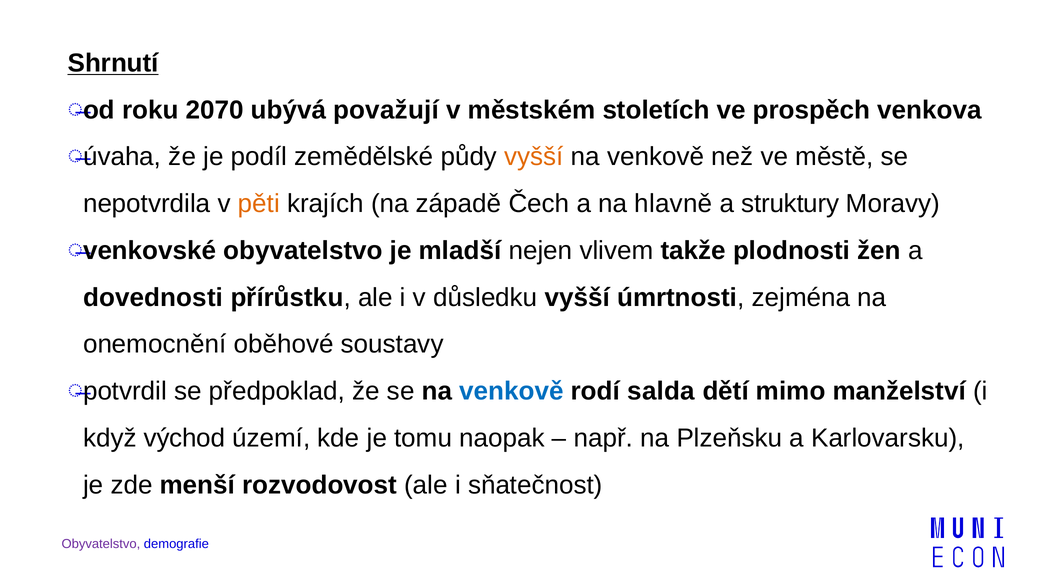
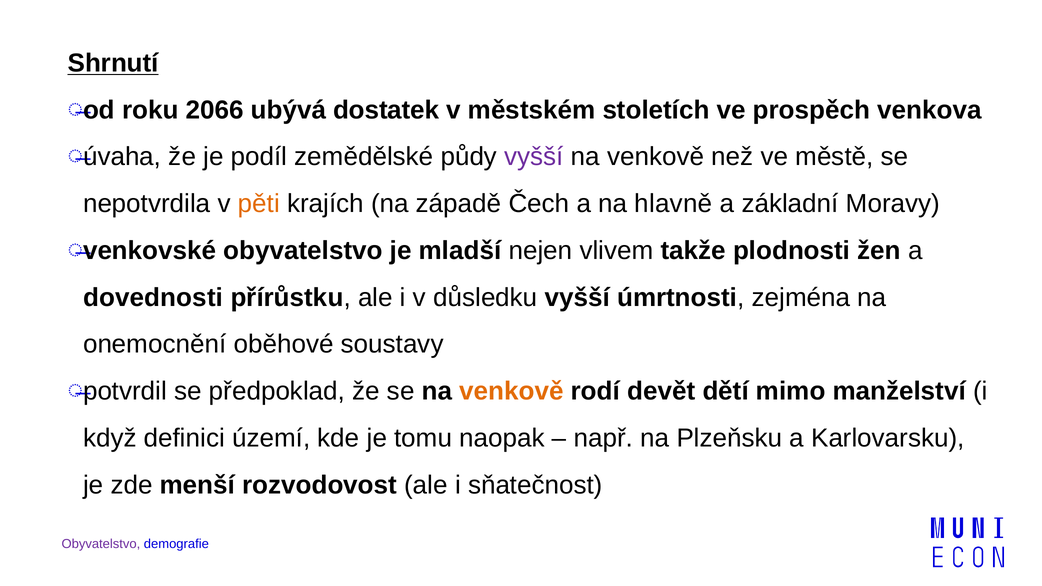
2070: 2070 -> 2066 (215, 110)
považují: považují -> dostatek (386, 110)
vyšší colour: orange -> purple (534, 157)
struktury: struktury -> základní (790, 204)
venkově colour: blue -> orange (512, 391)
salda: salda -> devět (661, 391)
východ: východ -> definici (184, 438)
